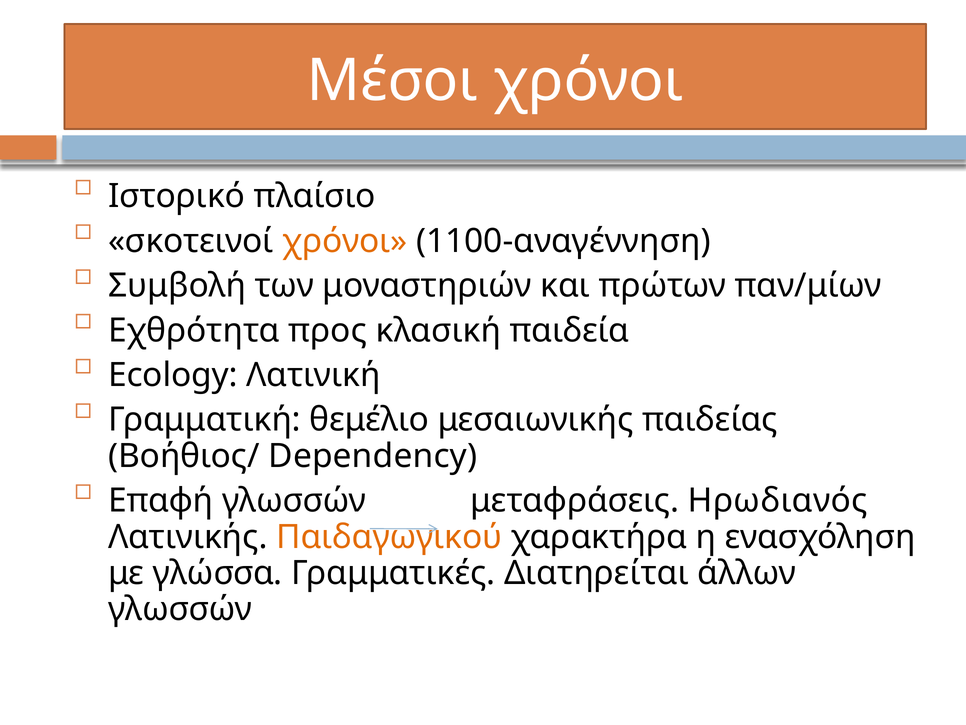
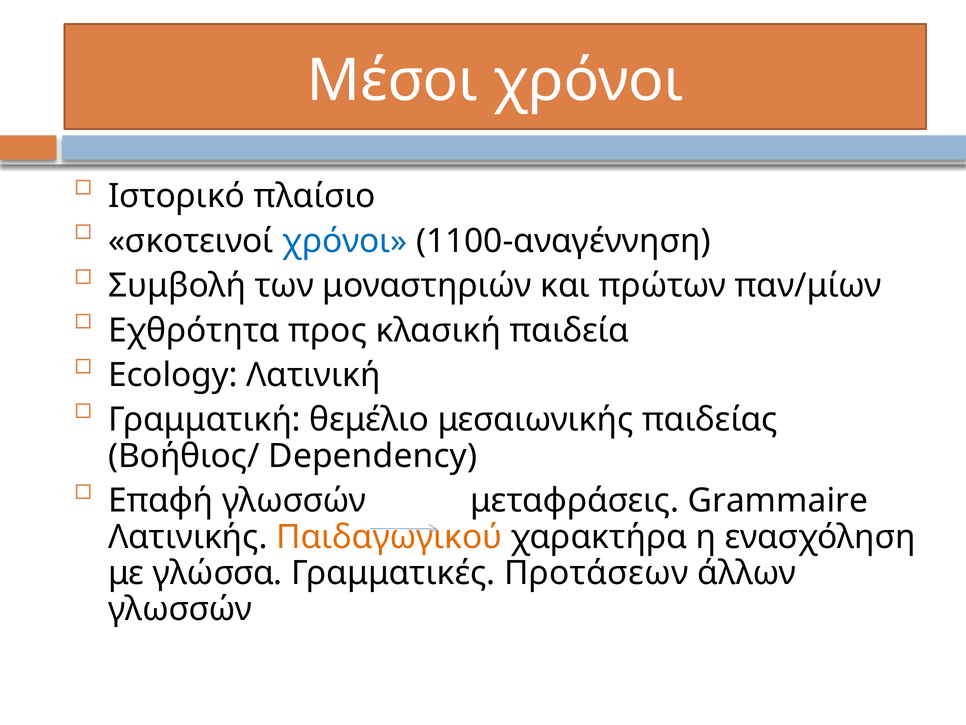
χρόνοι colour: orange -> blue (345, 241)
Ηρωδιανός: Ηρωδιανός -> Grammaire (778, 500)
Διατηρείται: Διατηρείται -> Προτάσεων (596, 573)
